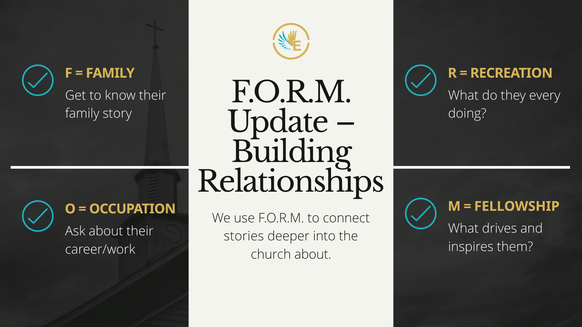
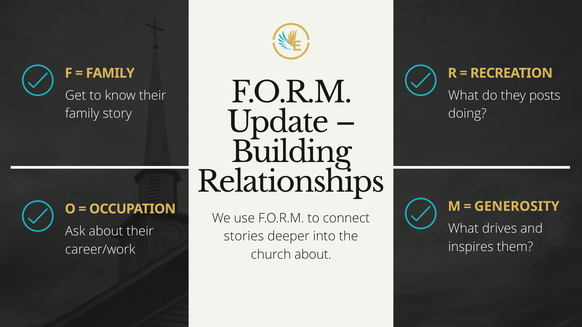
every: every -> posts (545, 96)
FELLOWSHIP: FELLOWSHIP -> GENEROSITY (517, 207)
